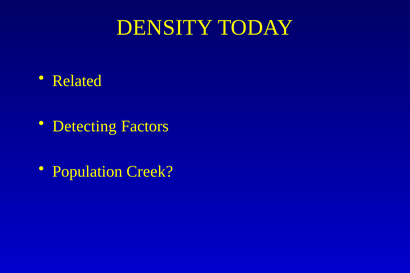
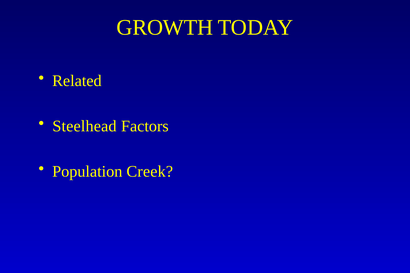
DENSITY: DENSITY -> GROWTH (165, 28)
Detecting: Detecting -> Steelhead (85, 126)
